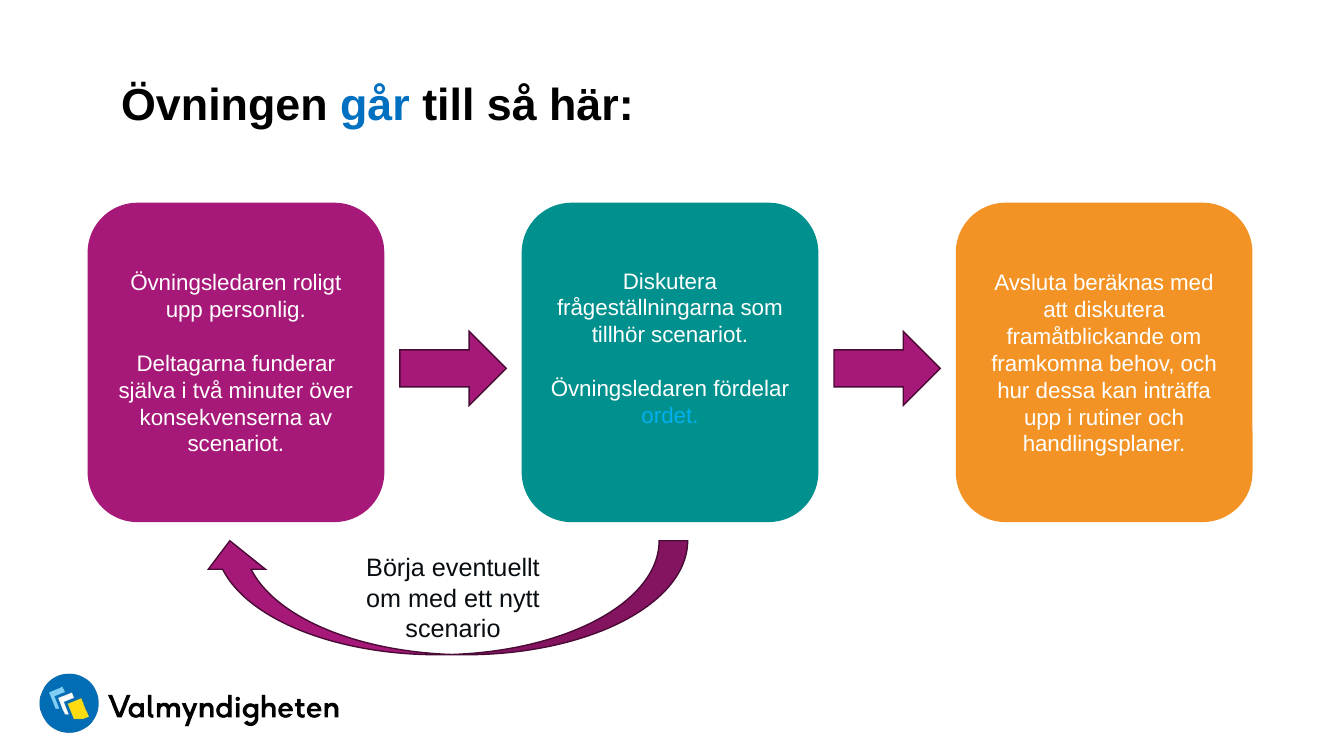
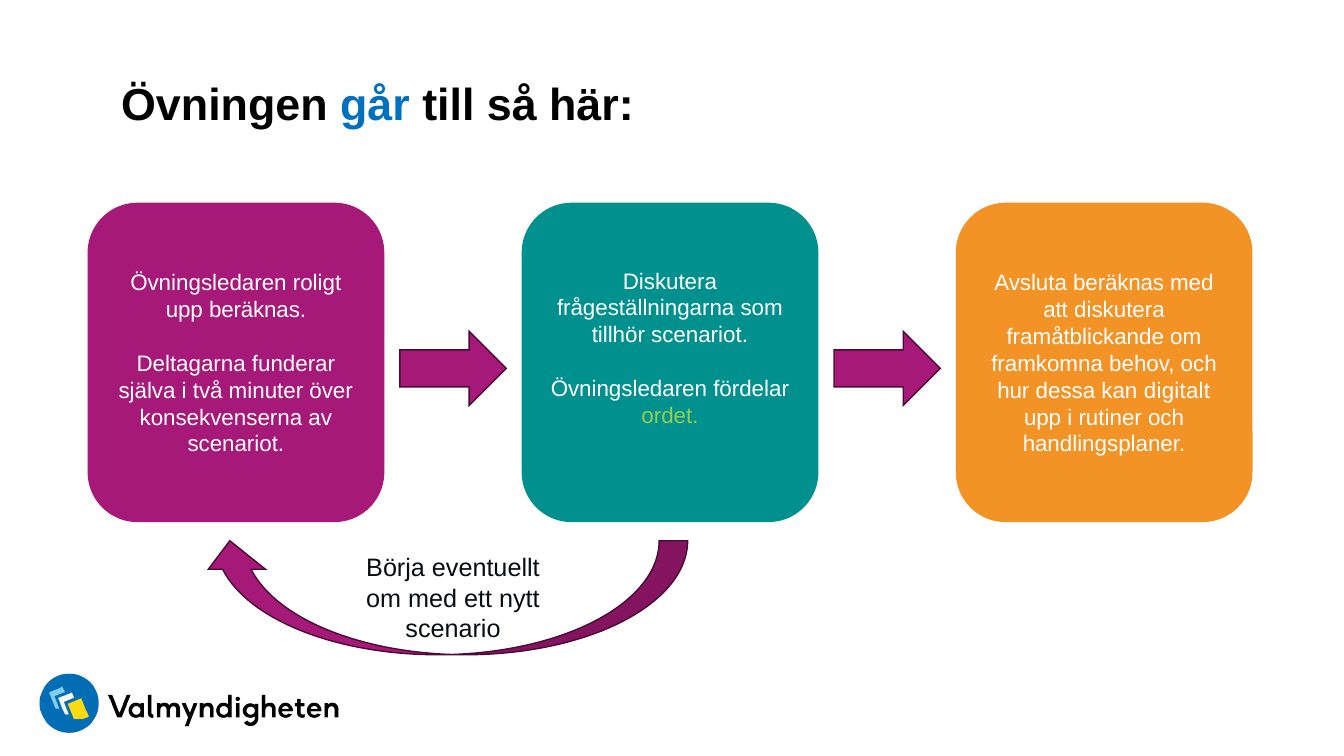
upp personlig: personlig -> beräknas (258, 310)
inträffa: inträffa -> digitalt (1177, 391)
ordet colour: light blue -> light green (670, 416)
